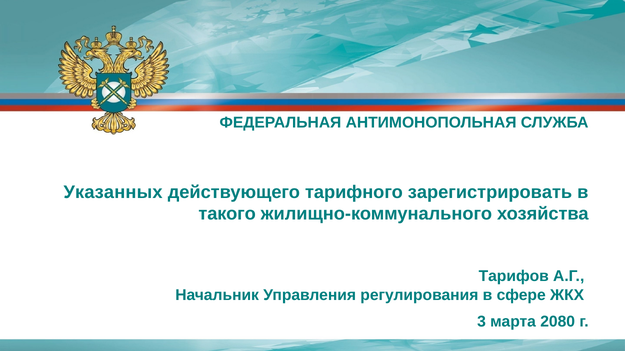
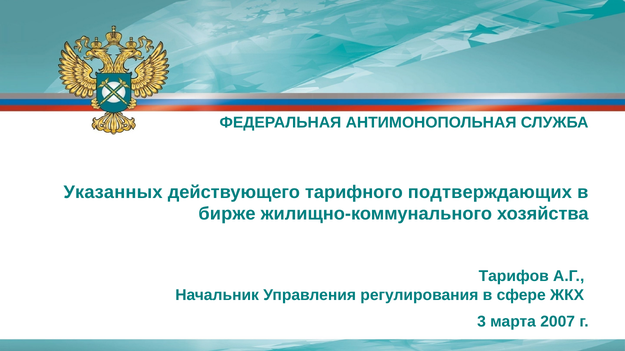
зарегистрировать: зарегистрировать -> подтверждающих (490, 192)
такого: такого -> бирже (227, 214)
2080: 2080 -> 2007 (558, 322)
